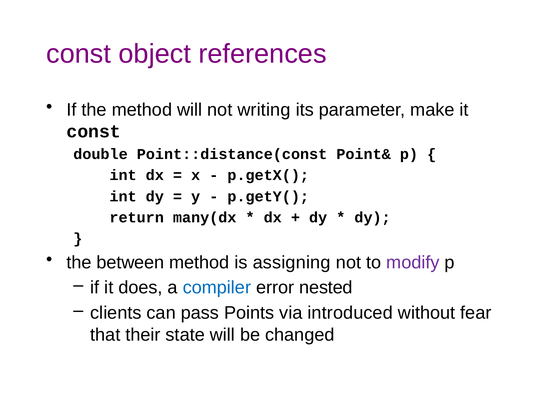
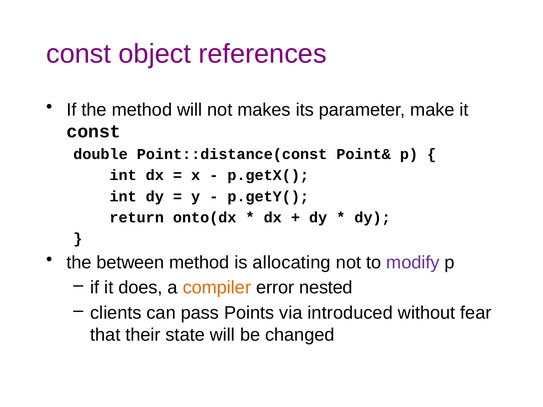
writing: writing -> makes (264, 110)
many(dx: many(dx -> onto(dx (205, 218)
assigning: assigning -> allocating (292, 263)
compiler colour: blue -> orange (217, 288)
